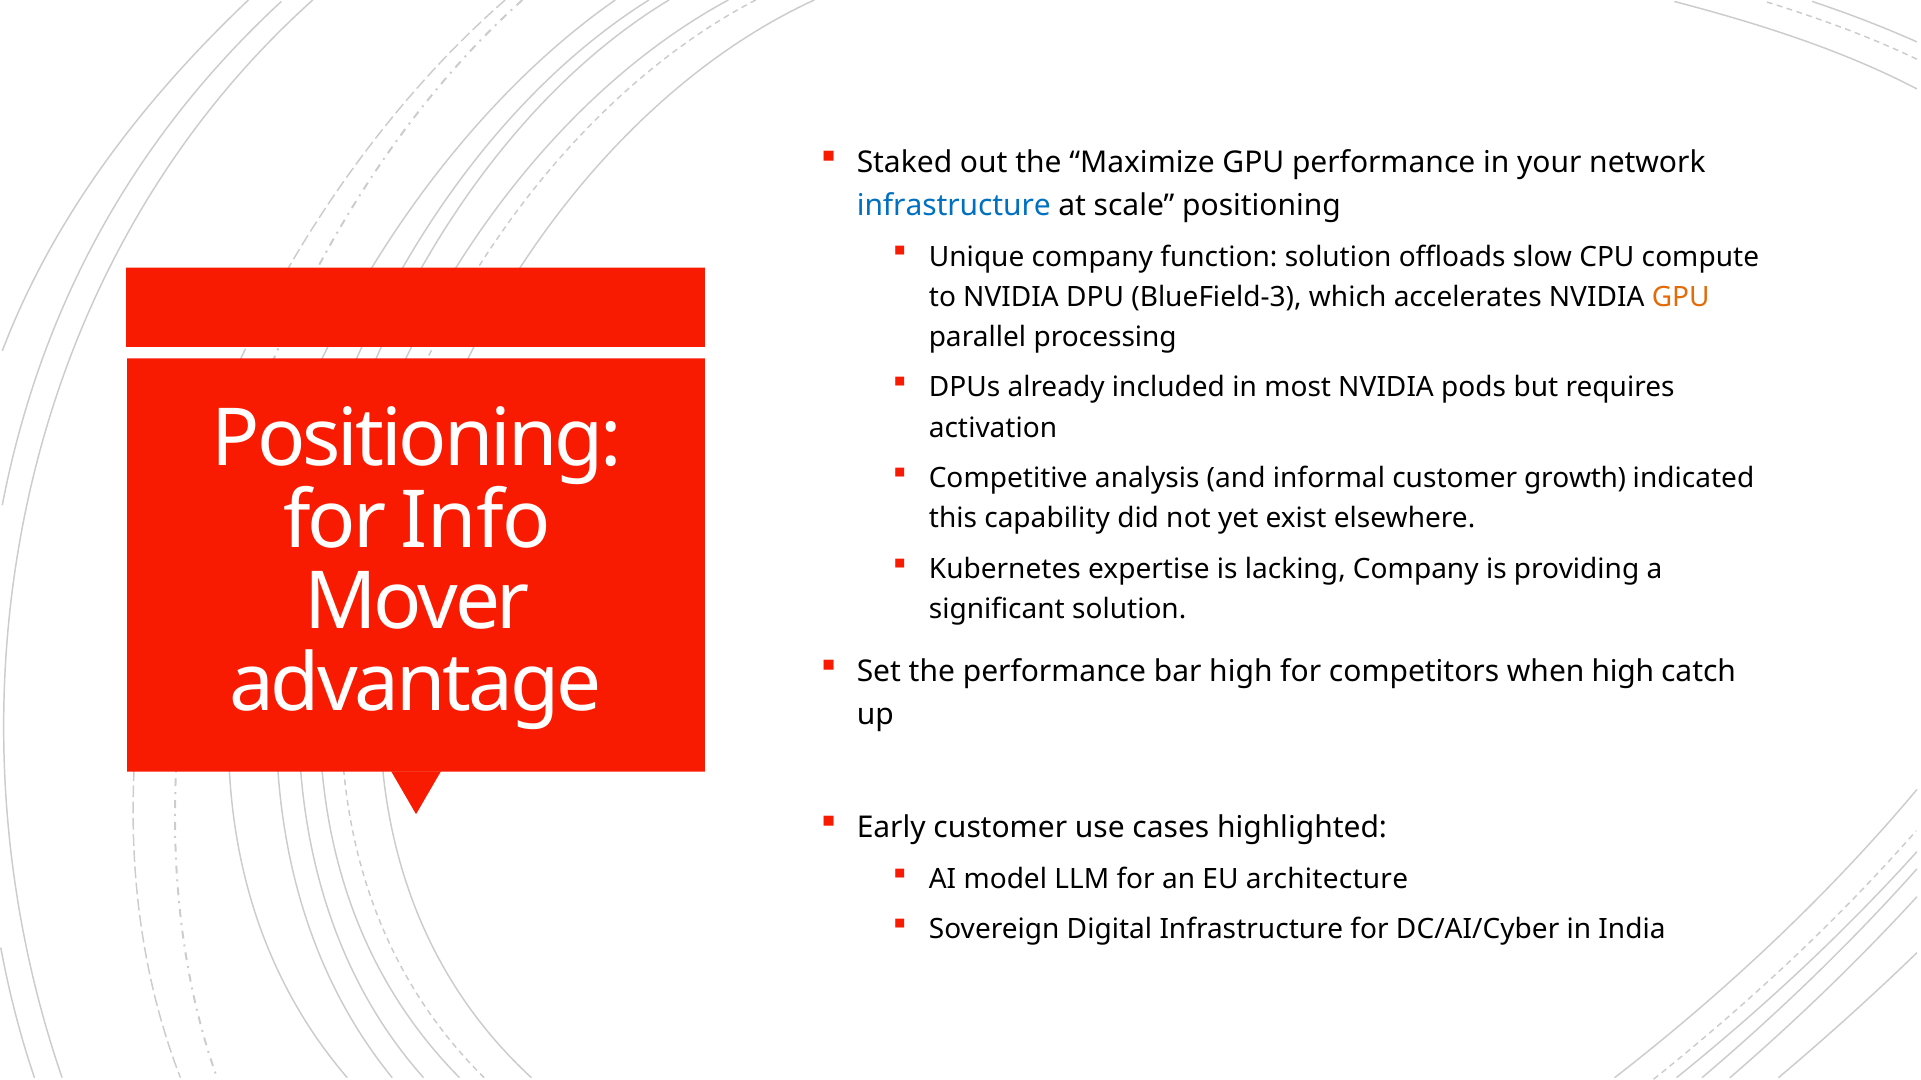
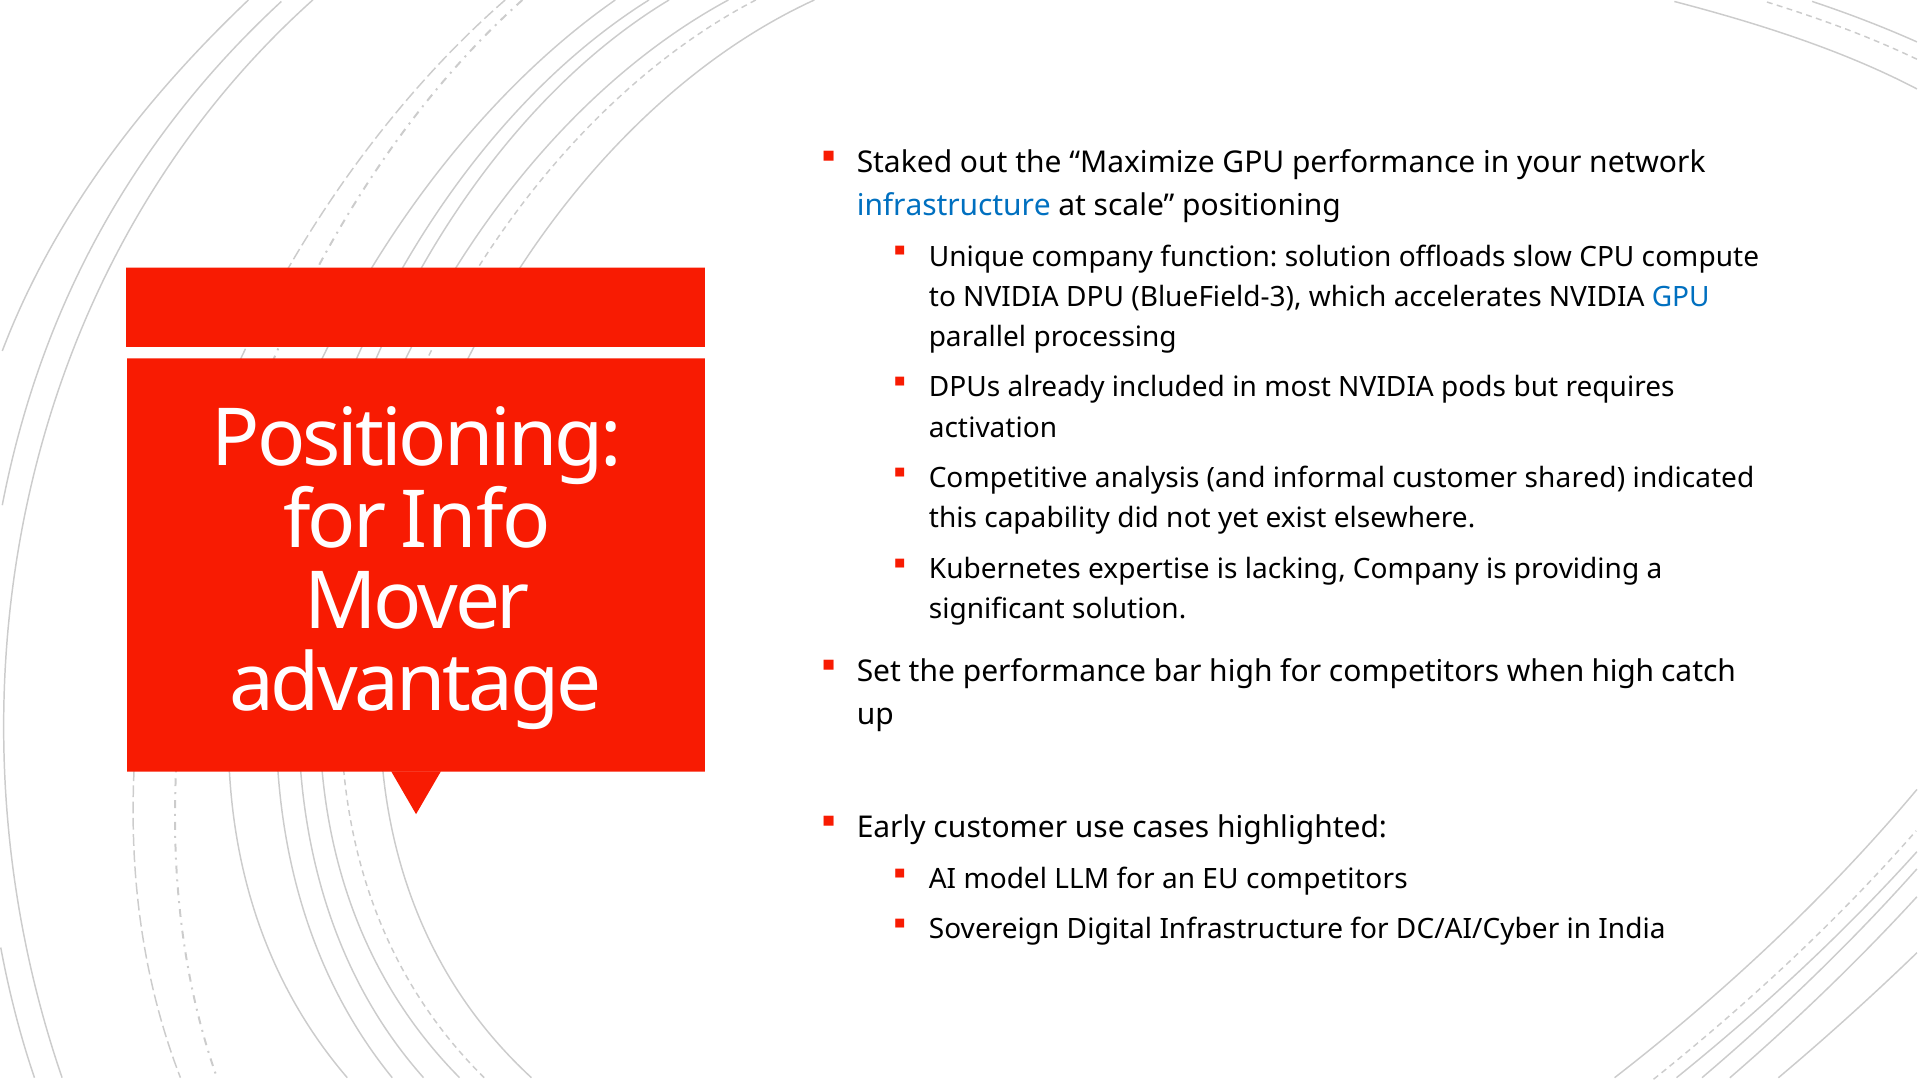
GPU colour: orange -> blue (1681, 297)
growth: growth -> shared (1575, 479)
EU architecture: architecture -> competitors (1327, 880)
